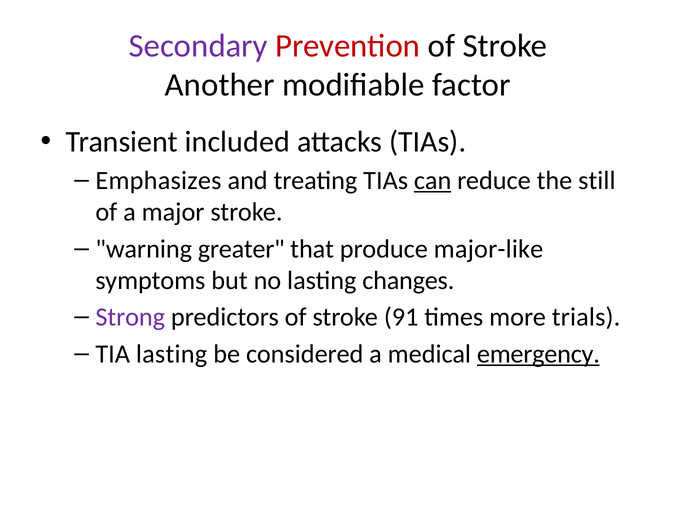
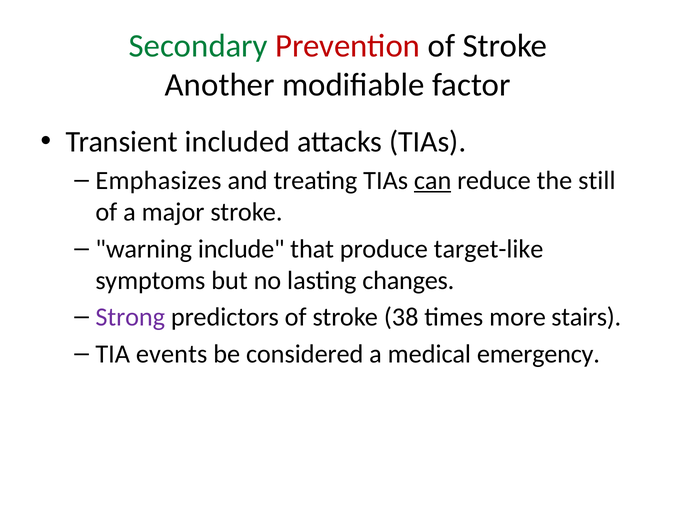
Secondary colour: purple -> green (198, 46)
greater: greater -> include (241, 249)
major-like: major-like -> target-like (489, 249)
91: 91 -> 38 (401, 317)
trials: trials -> stairs (586, 317)
TIA lasting: lasting -> events (172, 354)
emergency underline: present -> none (538, 354)
